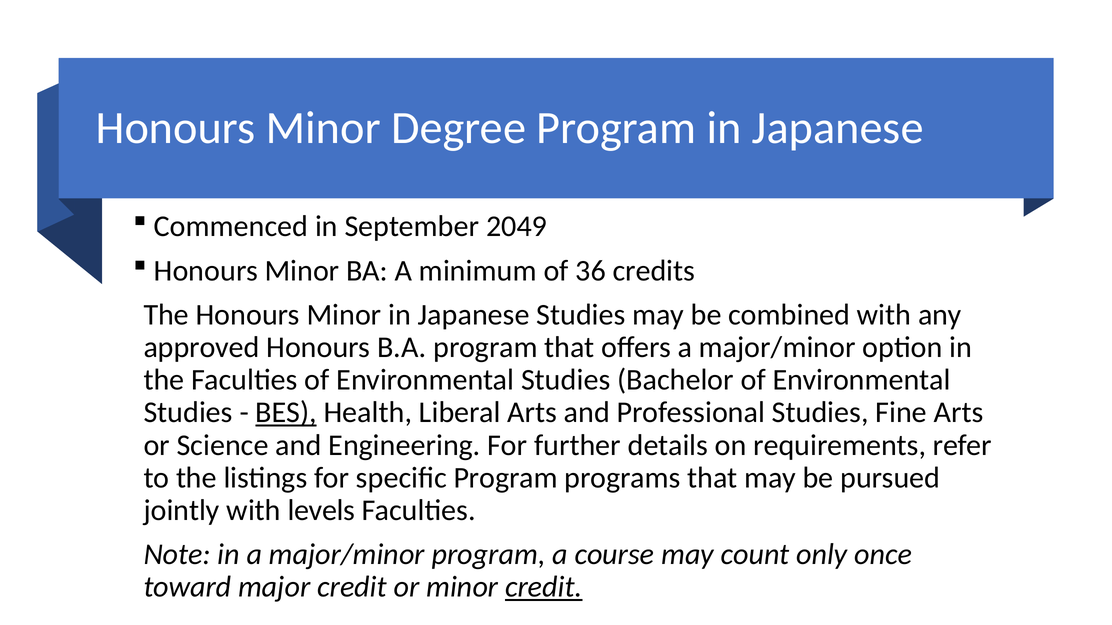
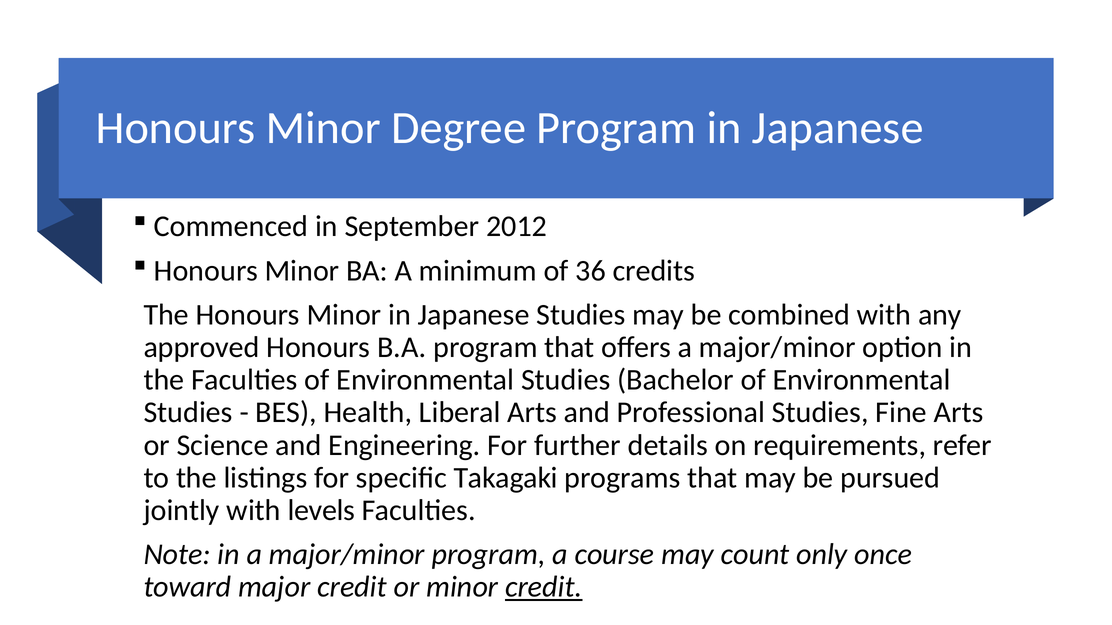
2049: 2049 -> 2012 (516, 227)
BES underline: present -> none (286, 413)
specific Program: Program -> Takagaki (506, 478)
